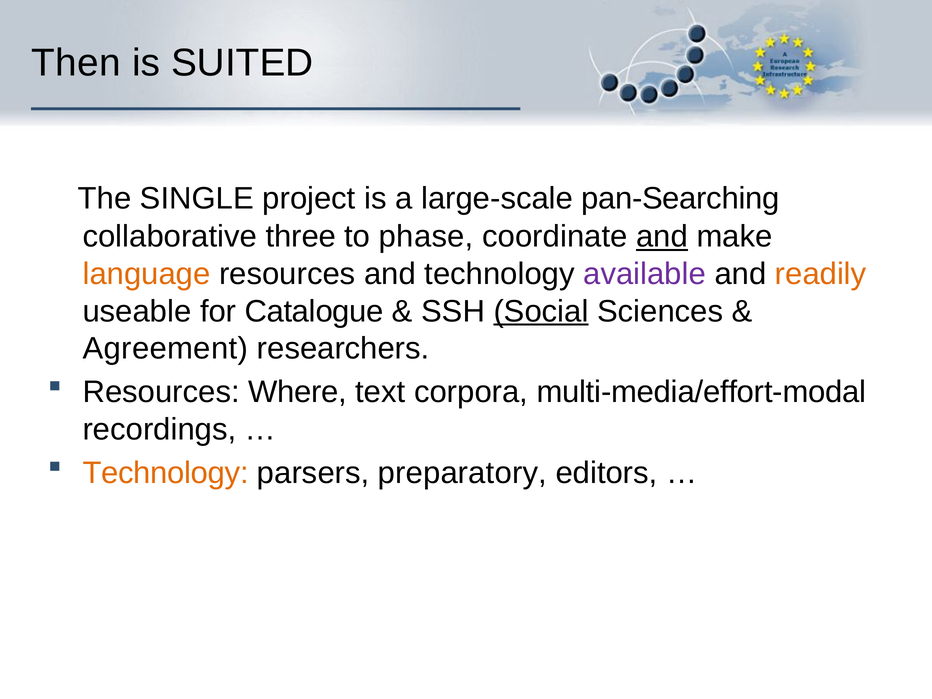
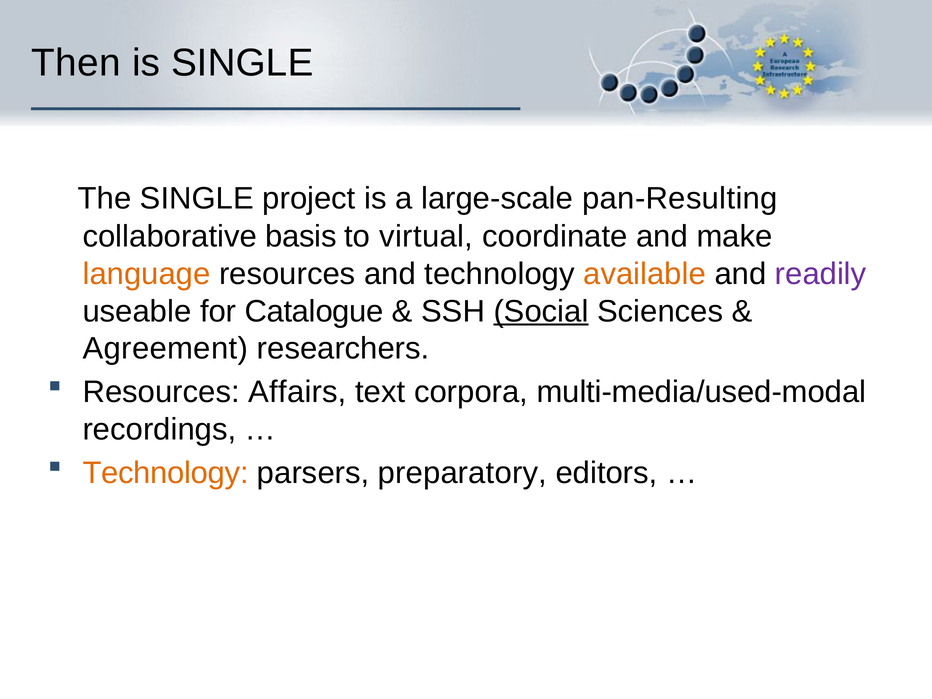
is SUITED: SUITED -> SINGLE (242, 63)
pan-Searching: pan-Searching -> pan-Resulting (680, 198)
three: three -> basis (301, 237)
phase: phase -> virtual (426, 237)
and underline: present -> none (662, 237)
available colour: purple -> orange (645, 274)
readily colour: orange -> purple (821, 274)
Where: Where -> Affairs (297, 392)
multi-media/effort-modal: multi-media/effort-modal -> multi-media/used-modal (701, 392)
